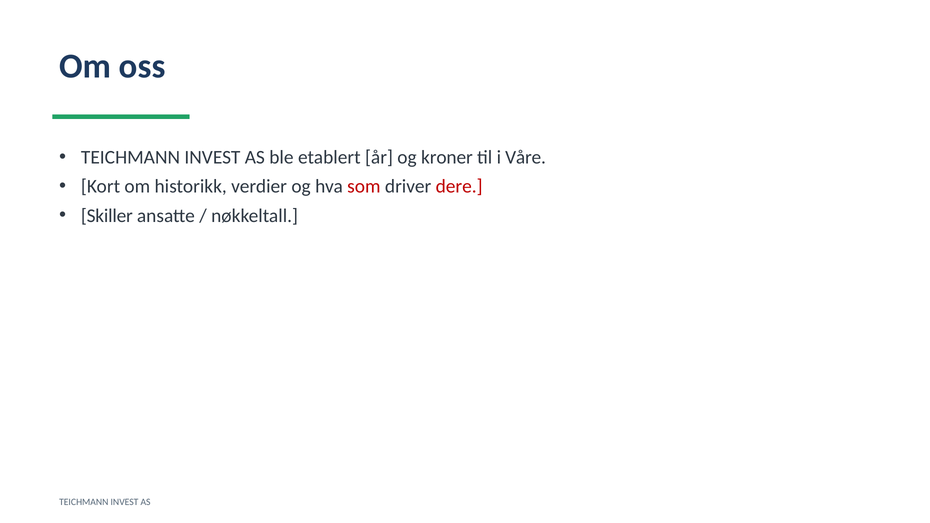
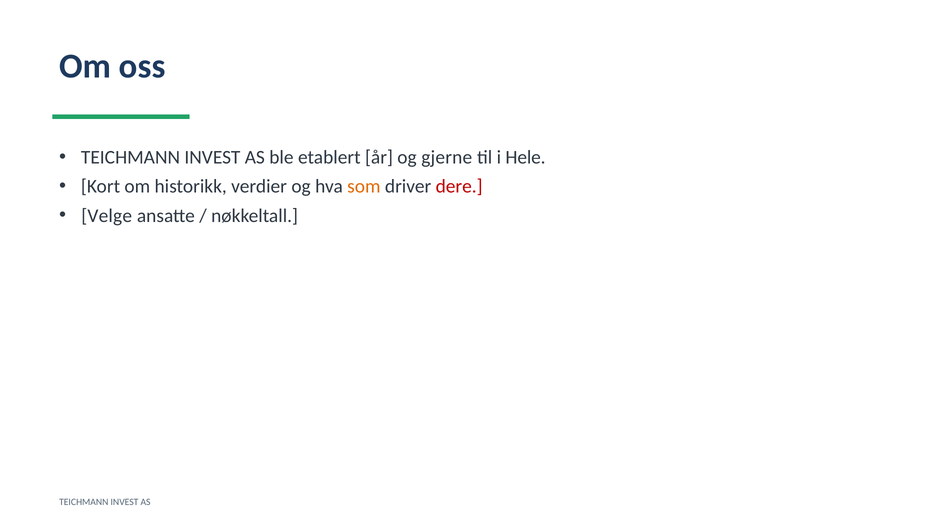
kroner: kroner -> gjerne (447, 158)
Våre: Våre -> Hele (526, 158)
som colour: red -> orange (364, 187)
Skiller: Skiller -> Velge (107, 216)
